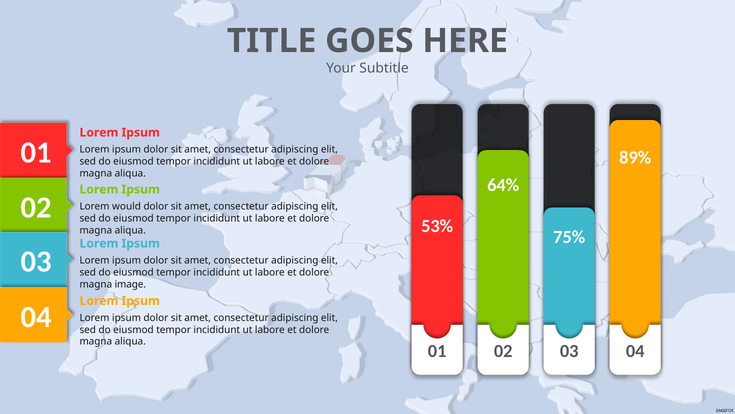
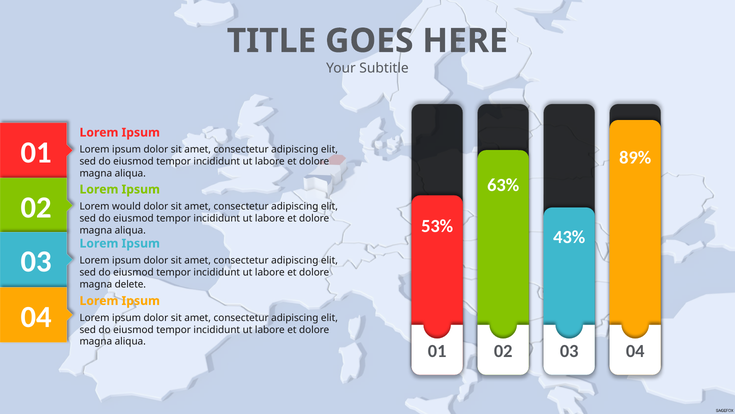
64%: 64% -> 63% (503, 185)
75%: 75% -> 43% (569, 237)
image: image -> delete (130, 284)
